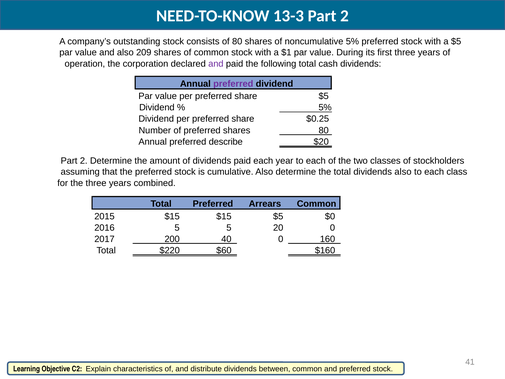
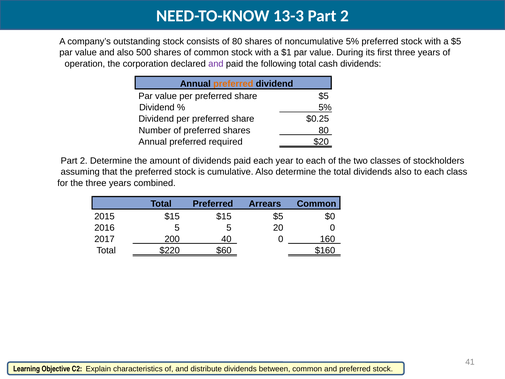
209: 209 -> 500 (144, 52)
preferred colour: purple -> orange (233, 84)
describe: describe -> required (226, 142)
